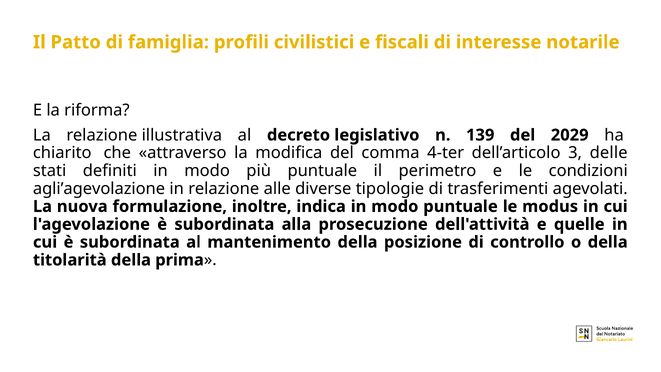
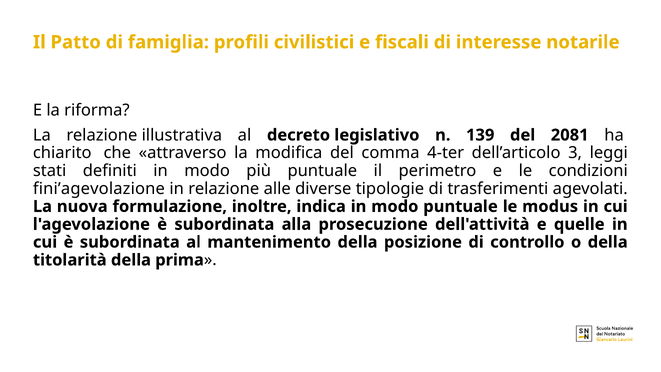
2029: 2029 -> 2081 (570, 135)
delle: delle -> leggi (609, 153)
agli’agevolazione: agli’agevolazione -> fini’agevolazione (99, 189)
